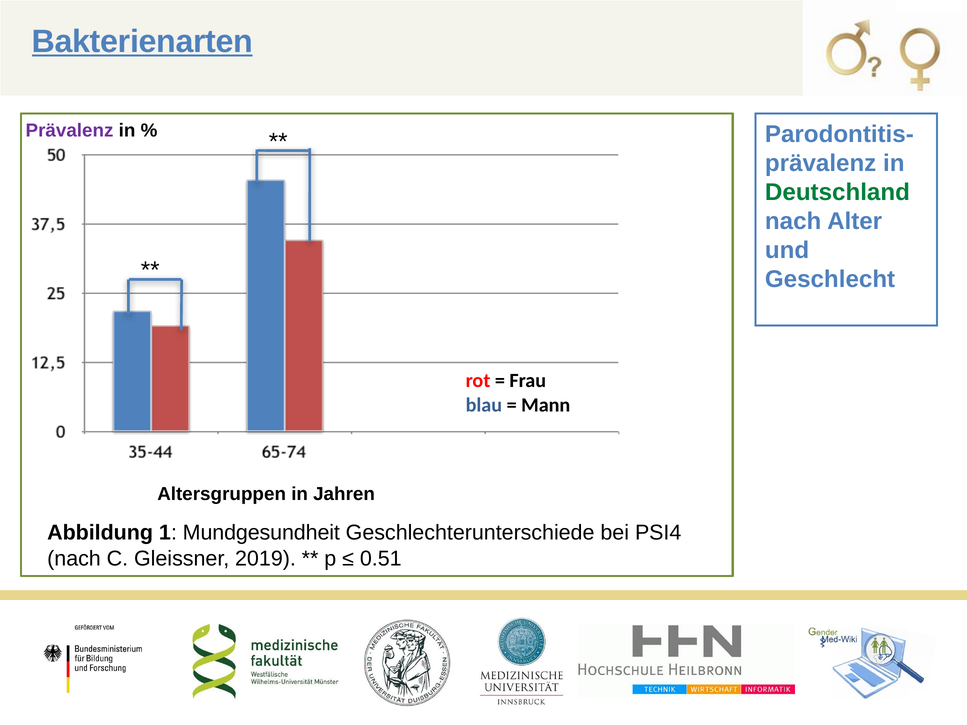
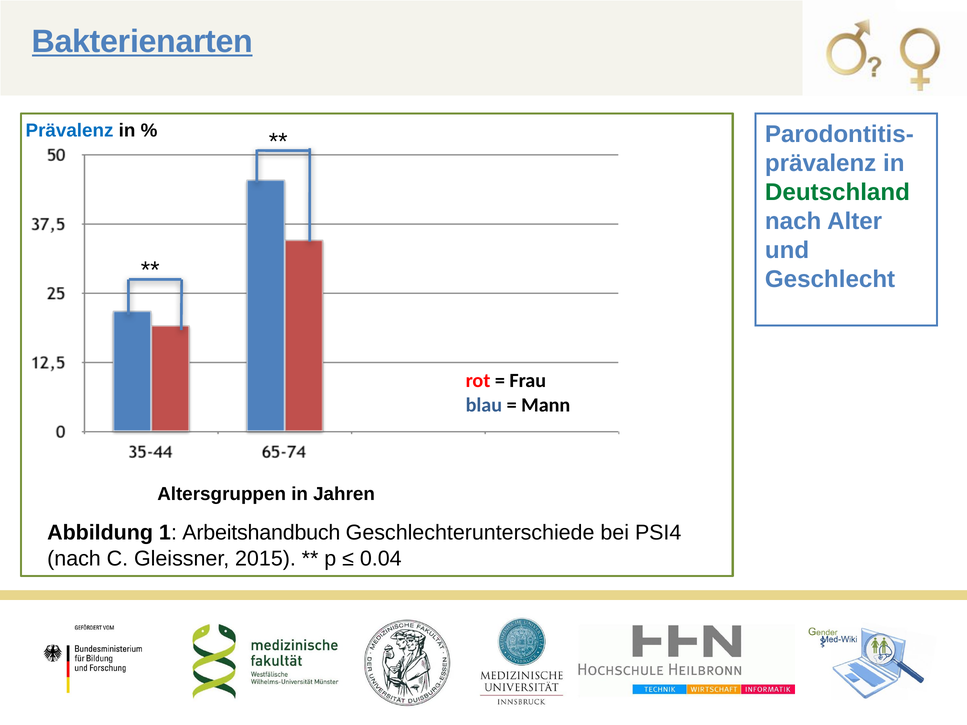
Prävalenz colour: purple -> blue (70, 131)
Mundgesundheit: Mundgesundheit -> Arbeitshandbuch (261, 533)
2019: 2019 -> 2015 (265, 559)
0.51: 0.51 -> 0.04 (381, 559)
